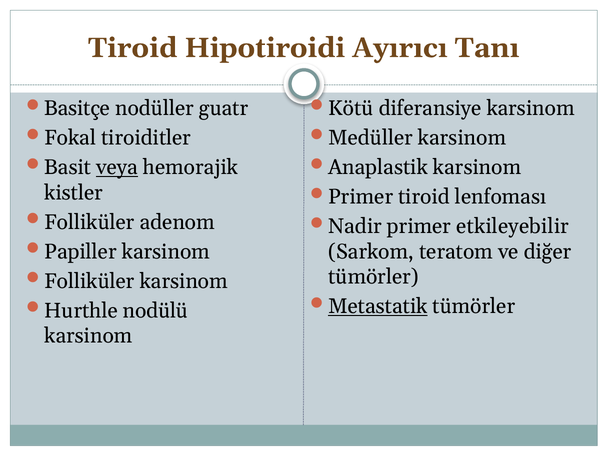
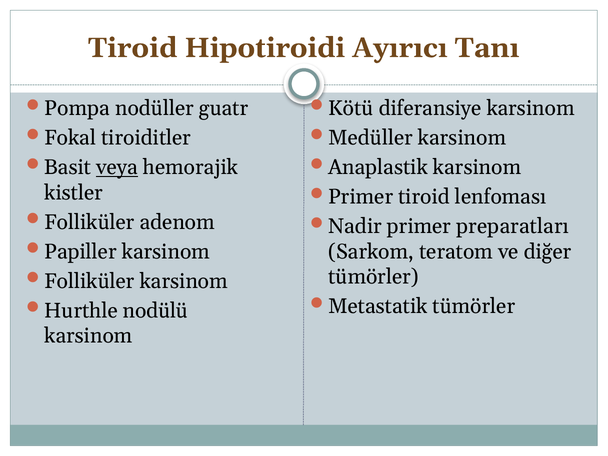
Basitçe: Basitçe -> Pompa (77, 108)
etkileyebilir: etkileyebilir -> preparatları (513, 226)
Metastatik underline: present -> none (378, 306)
